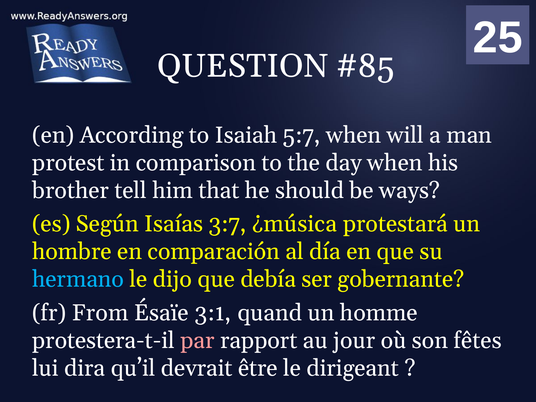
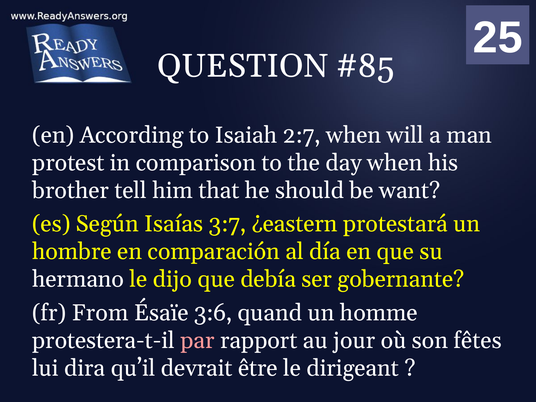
5:7: 5:7 -> 2:7 (302, 135)
ways: ways -> want (410, 190)
¿música: ¿música -> ¿eastern (295, 224)
hermano colour: light blue -> white (78, 279)
3:1: 3:1 -> 3:6 (213, 313)
